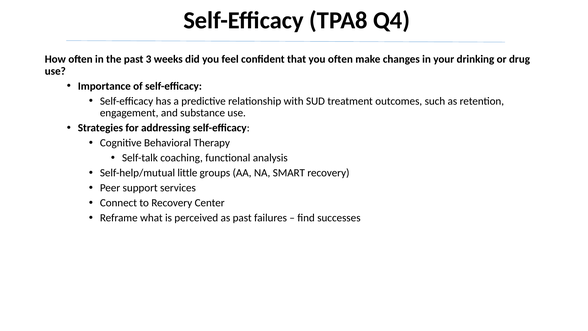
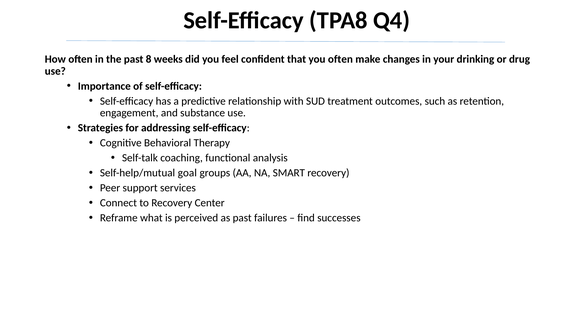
3: 3 -> 8 (149, 59)
little: little -> goal (187, 173)
